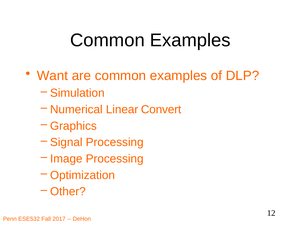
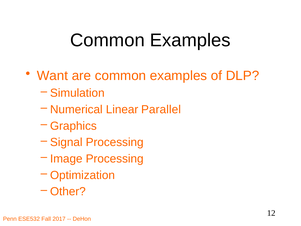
Convert: Convert -> Parallel (161, 109)
